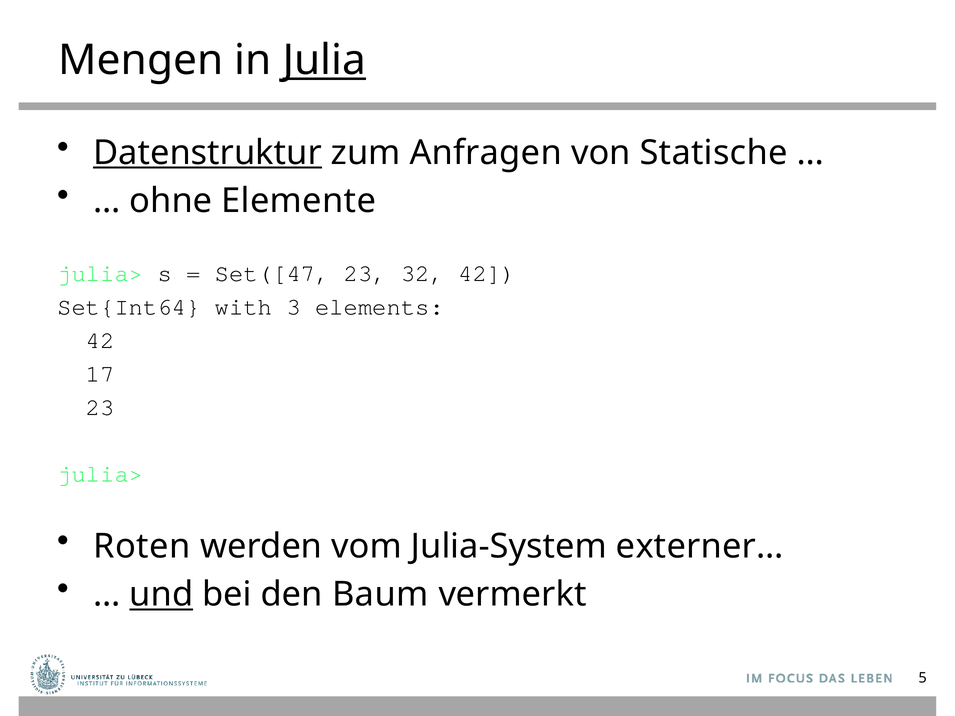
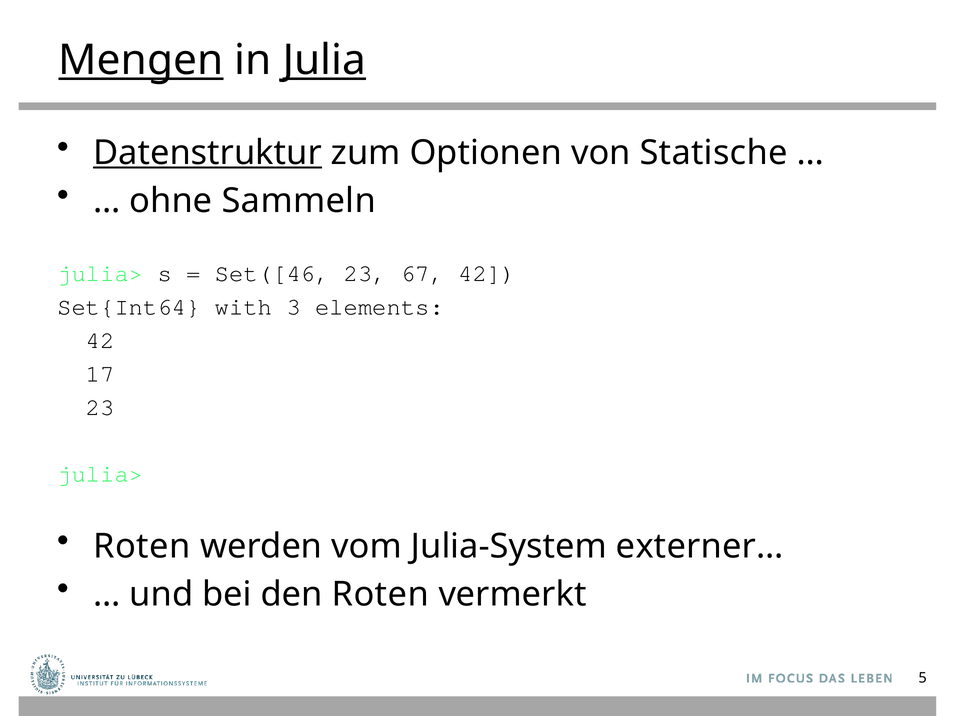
Mengen underline: none -> present (141, 60)
Anfragen: Anfragen -> Optionen (486, 153)
Elemente: Elemente -> Sammeln (299, 201)
Set([47: Set([47 -> Set([46 (272, 274)
32: 32 -> 67 (423, 274)
und underline: present -> none (161, 595)
den Baum: Baum -> Roten (380, 595)
